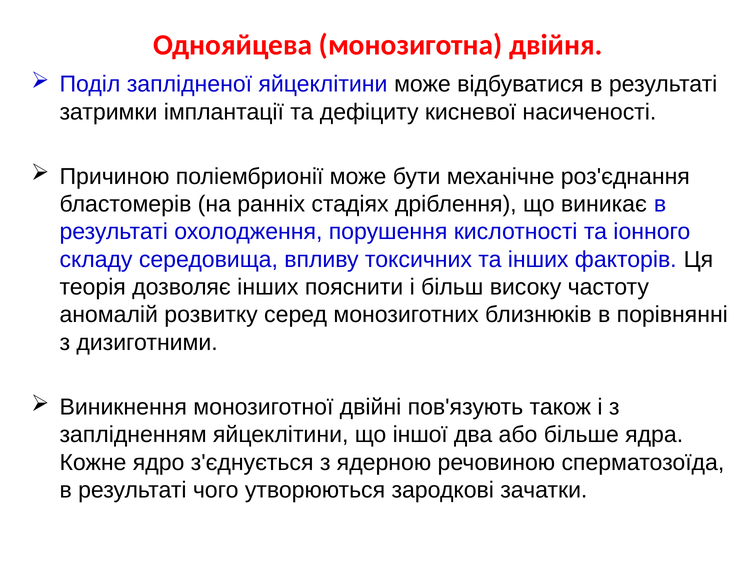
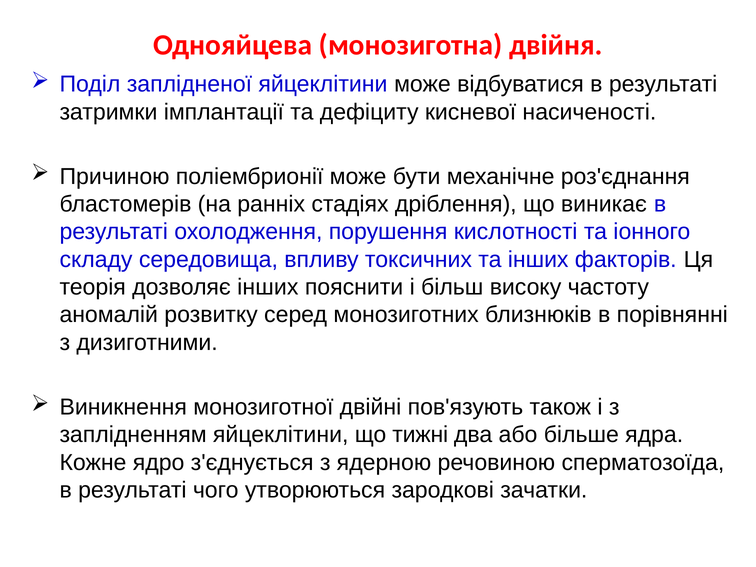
іншої: іншої -> тижні (420, 435)
